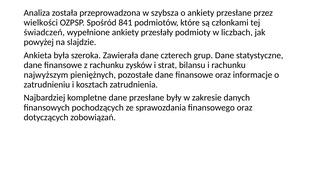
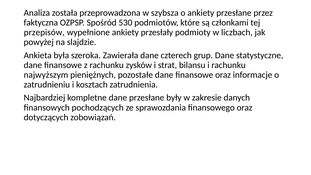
wielkości: wielkości -> faktyczna (41, 23)
841: 841 -> 530 (125, 23)
świadczeń: świadczeń -> przepisów (44, 32)
